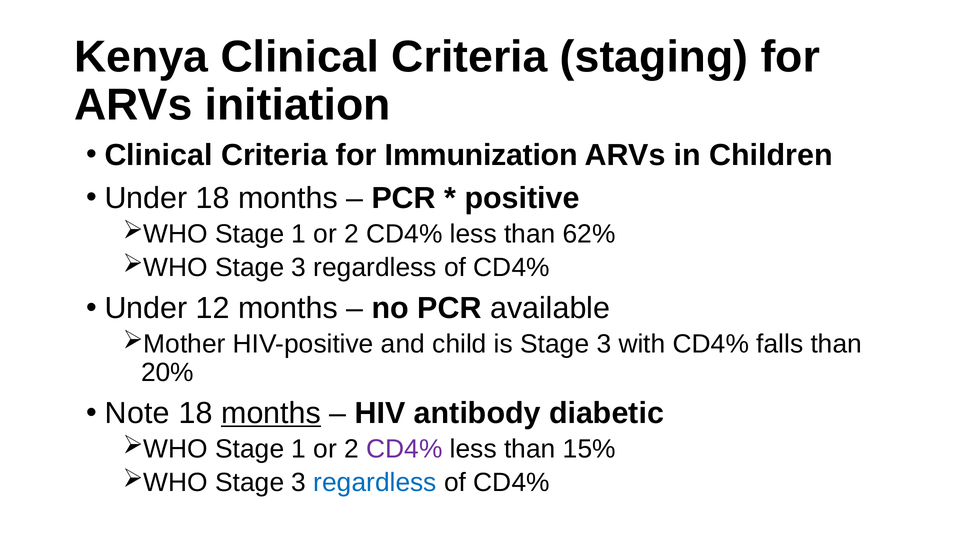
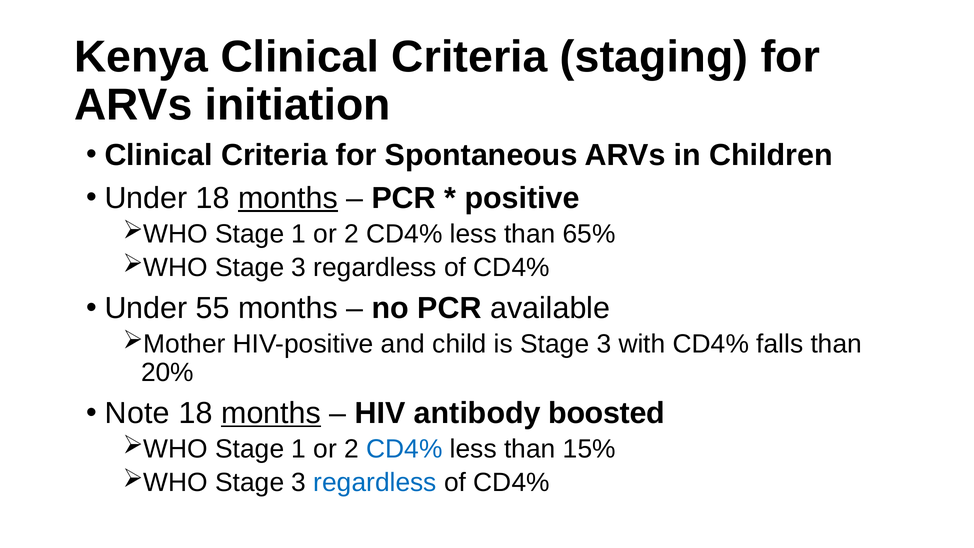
Immunization: Immunization -> Spontaneous (481, 155)
months underline: none -> present (288, 198)
62%: 62% -> 65% (589, 234)
12: 12 -> 55 (213, 308)
diabetic: diabetic -> boosted (607, 413)
CD4% colour: purple -> blue (404, 449)
